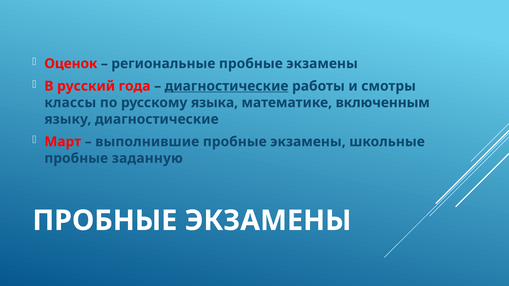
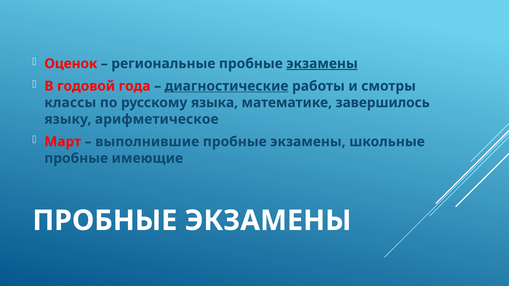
экзамены underline: none -> present (322, 64)
русский: русский -> годовой (86, 86)
включенным: включенным -> завершилось (383, 103)
языку диагностические: диагностические -> арифметическое (157, 119)
заданную: заданную -> имеющие (147, 158)
